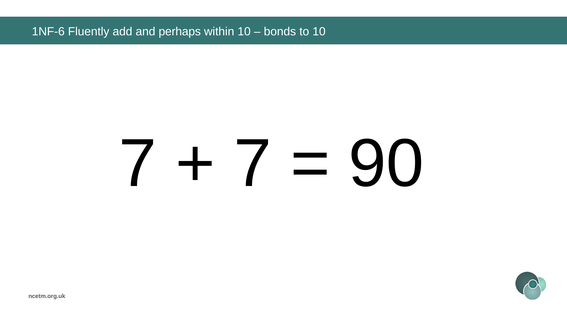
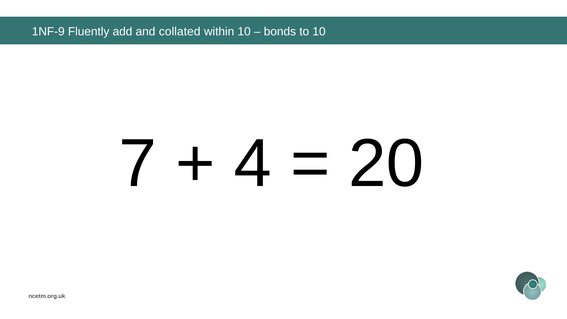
1NF-6: 1NF-6 -> 1NF-9 (48, 32)
perhaps: perhaps -> collated (180, 32)
7: 7 -> 4 (253, 164)
90: 90 -> 20 (386, 164)
